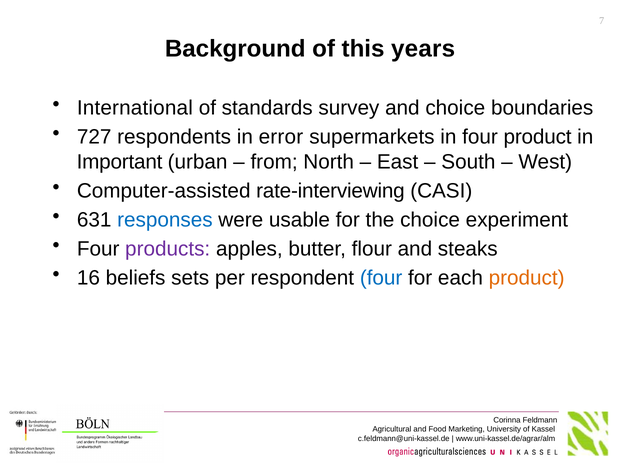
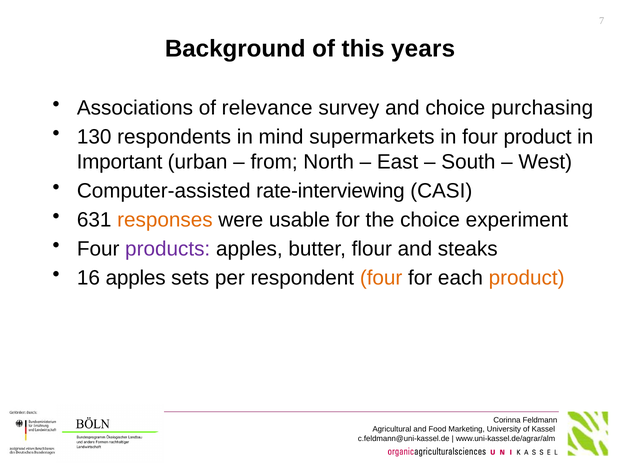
International: International -> Associations (135, 108)
standards: standards -> relevance (267, 108)
boundaries: boundaries -> purchasing (542, 108)
727: 727 -> 130 (94, 137)
error: error -> mind (281, 137)
responses colour: blue -> orange (165, 220)
16 beliefs: beliefs -> apples (136, 278)
four colour: blue -> orange (381, 278)
